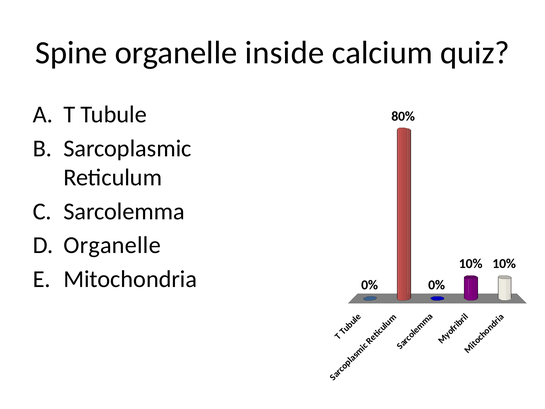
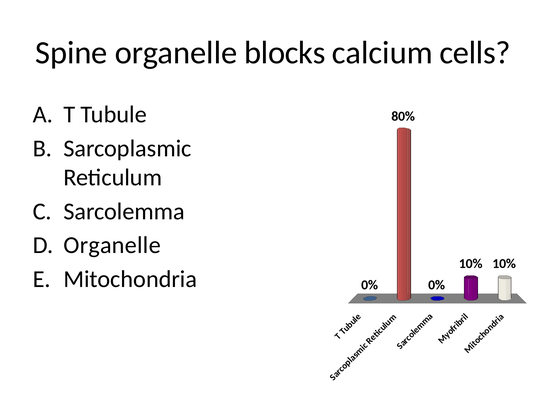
inside: inside -> blocks (285, 53)
quiz: quiz -> cells (475, 53)
